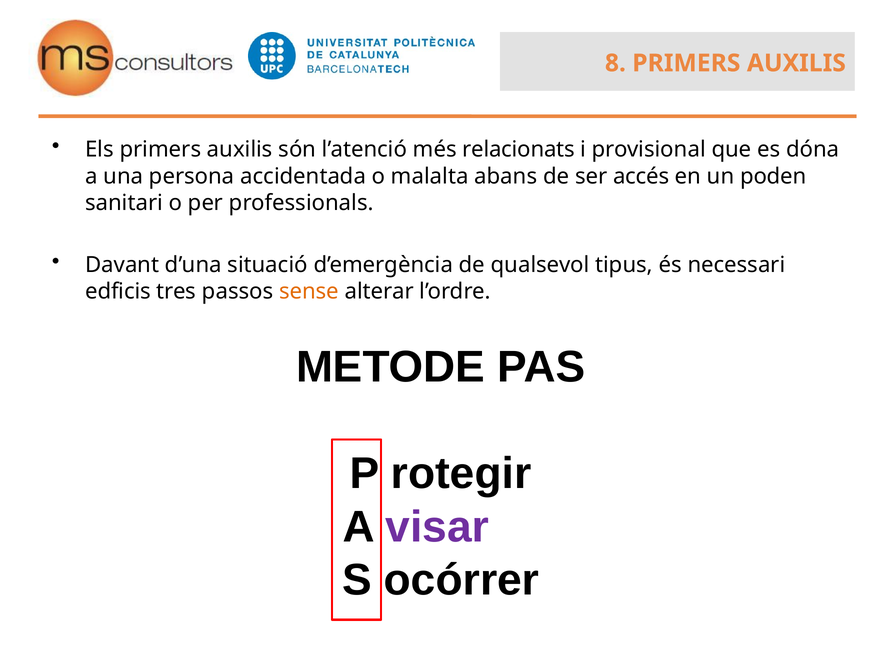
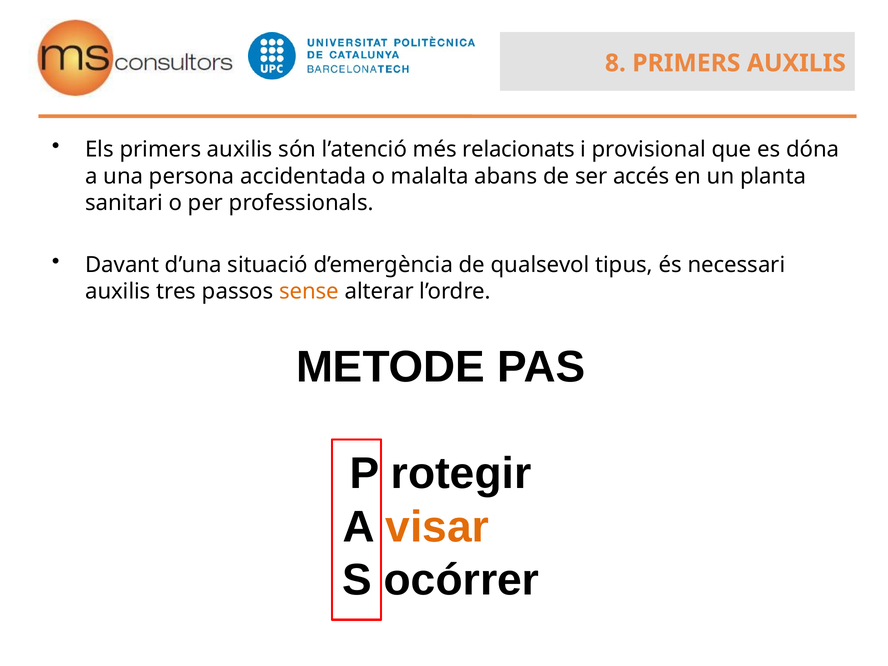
poden: poden -> planta (773, 176)
edficis: edficis -> auxilis (118, 292)
visar colour: purple -> orange (437, 527)
